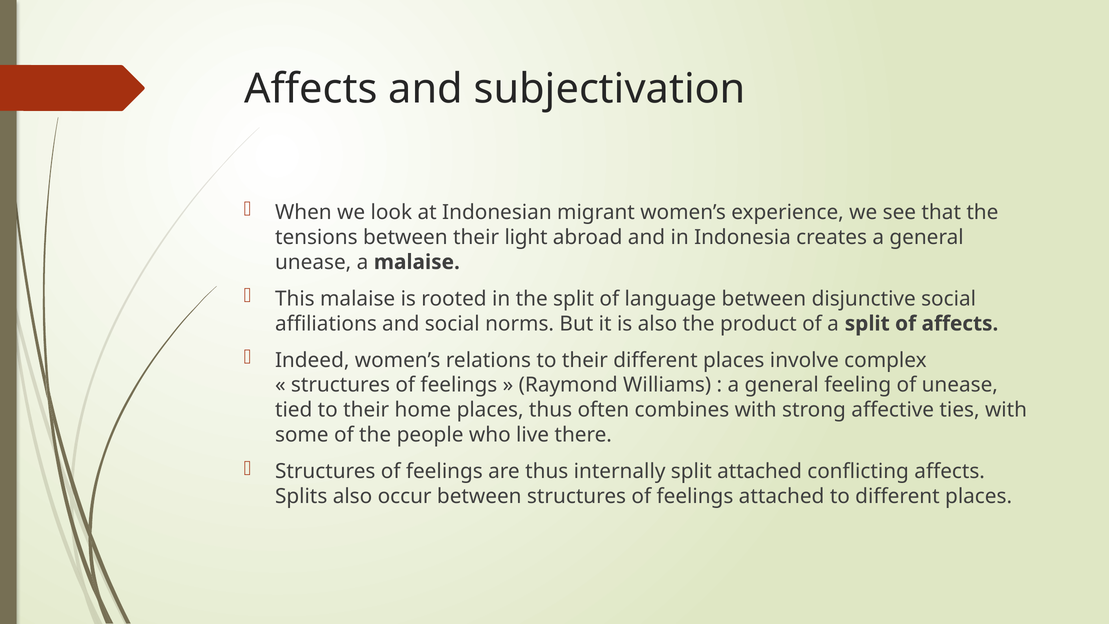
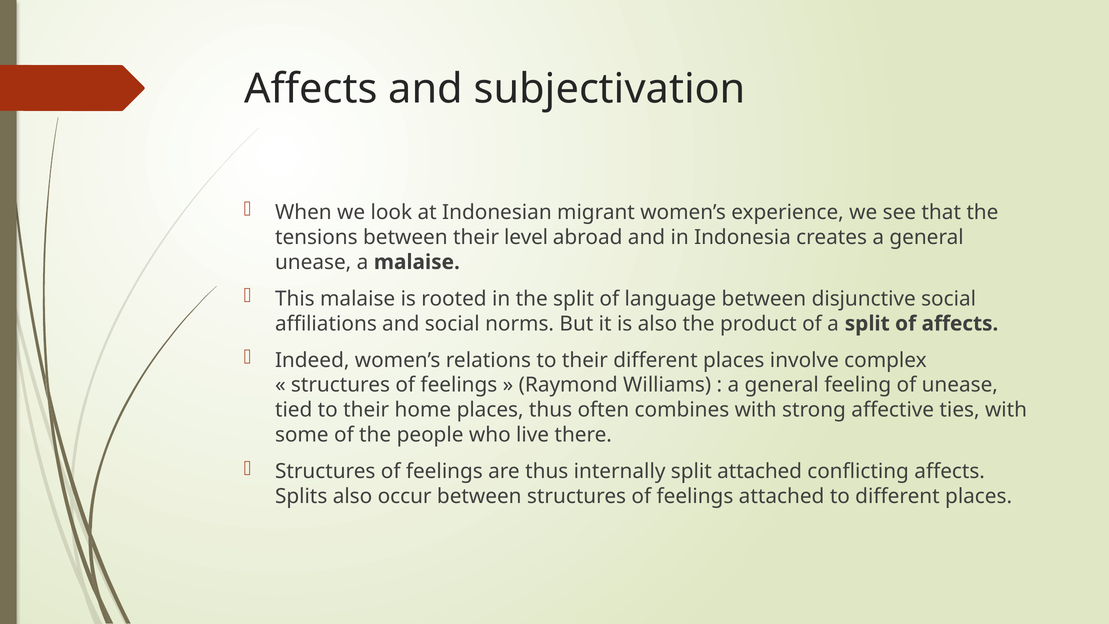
light: light -> level (526, 237)
